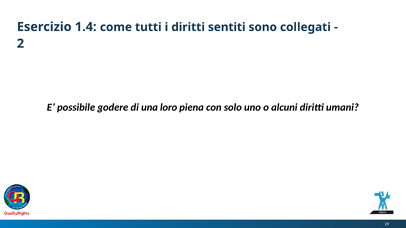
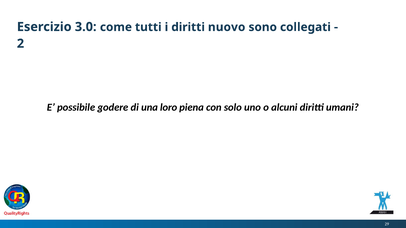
1.4: 1.4 -> 3.0 (86, 27)
sentiti: sentiti -> nuovo (227, 27)
